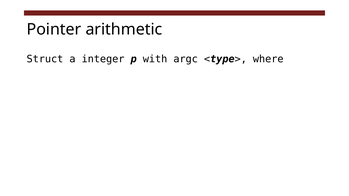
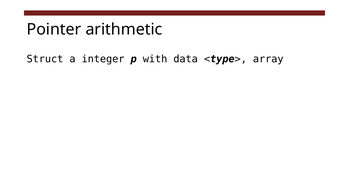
argc: argc -> data (186, 59)
where: where -> array (268, 59)
